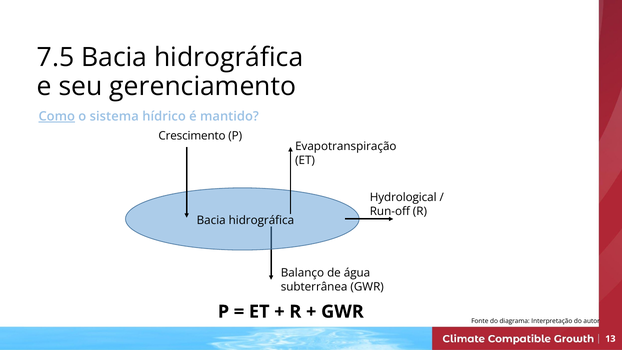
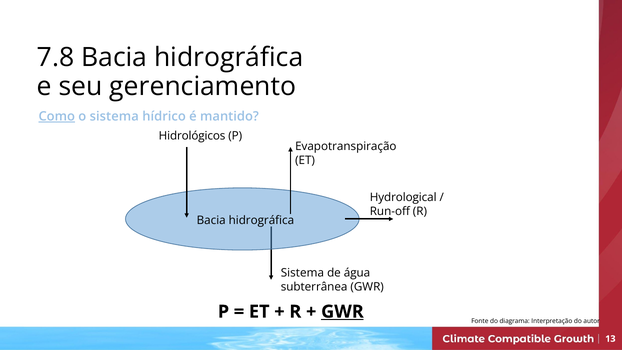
7.5: 7.5 -> 7.8 (56, 58)
Crescimento: Crescimento -> Hidrológicos (192, 136)
Balanço: Balanço -> Sistema (302, 273)
GWR underline: none -> present (342, 312)
